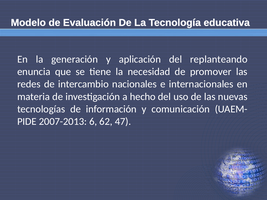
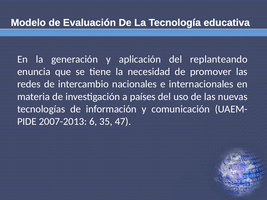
hecho: hecho -> países (143, 97)
62: 62 -> 35 (106, 122)
